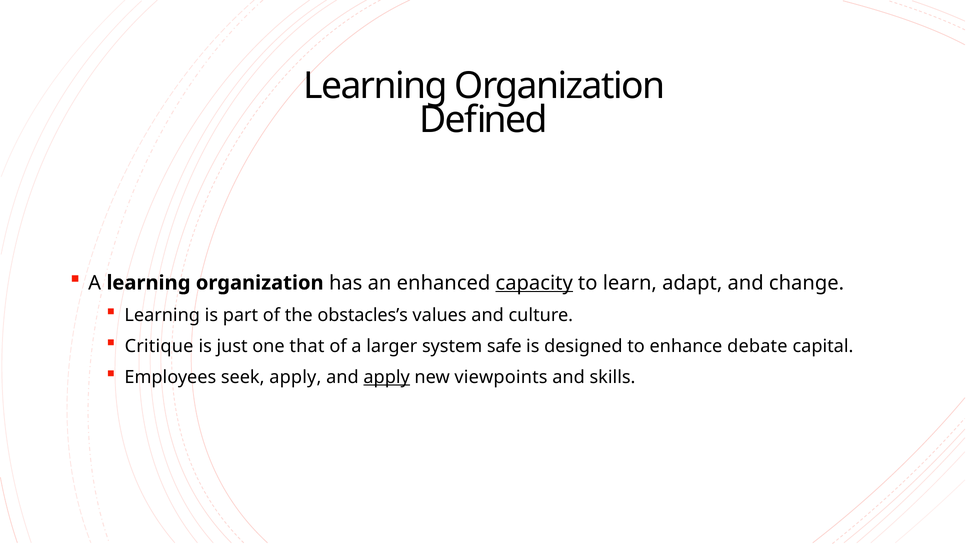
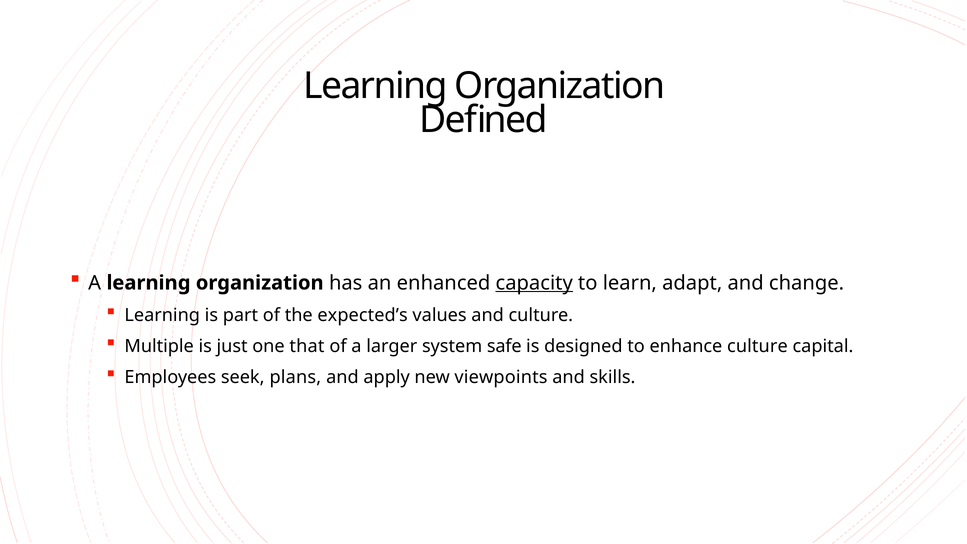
obstacles’s: obstacles’s -> expected’s (363, 315)
Critique: Critique -> Multiple (159, 346)
enhance debate: debate -> culture (757, 346)
seek apply: apply -> plans (295, 377)
apply underline: present -> none (387, 377)
